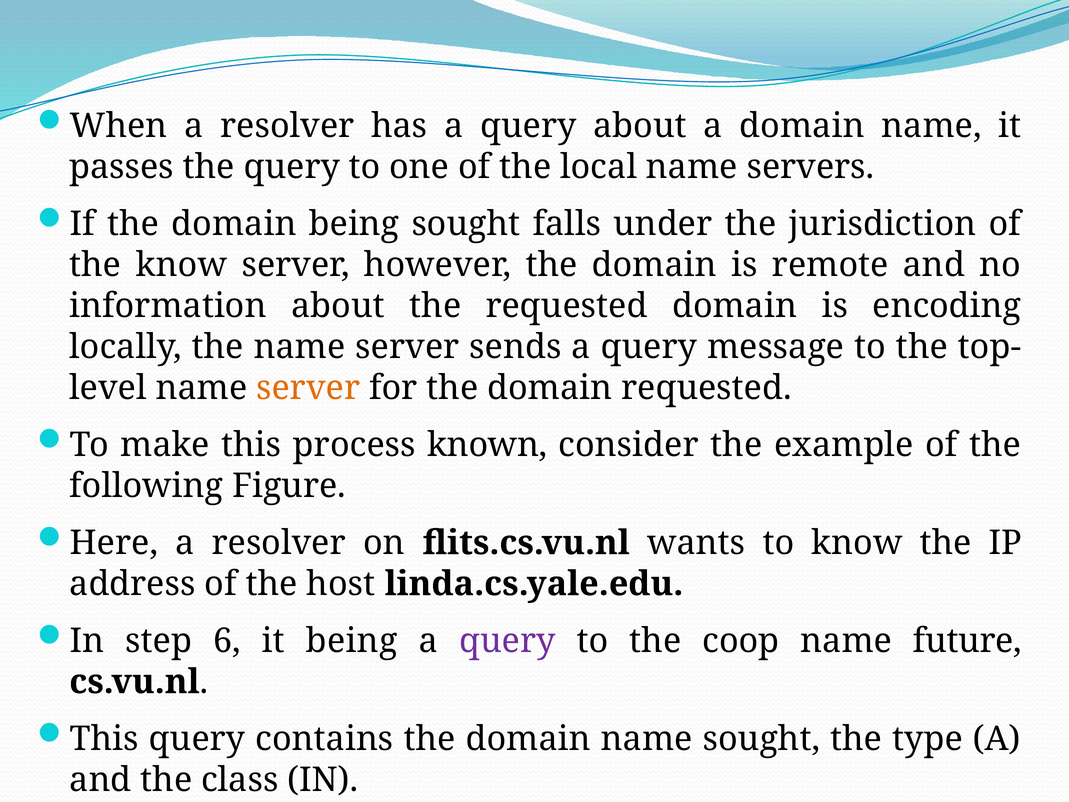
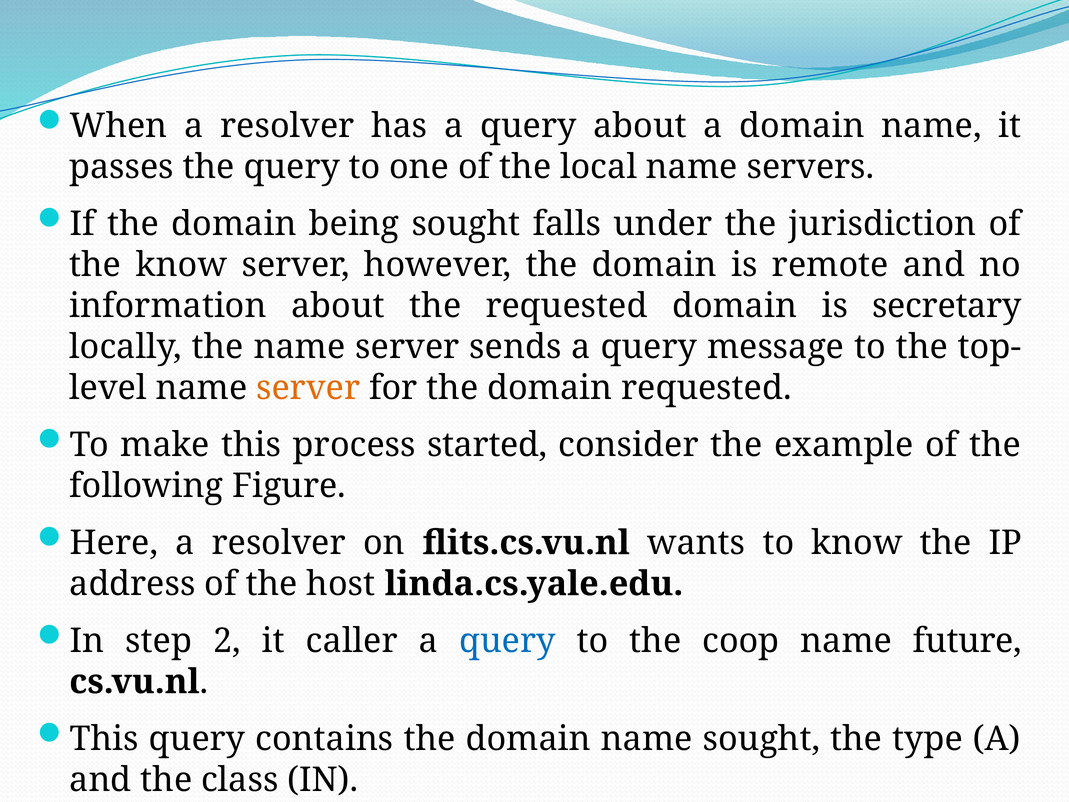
encoding: encoding -> secretary (947, 306)
known: known -> started (487, 445)
6: 6 -> 2 (227, 641)
it being: being -> caller (352, 641)
query colour: purple -> blue (507, 641)
